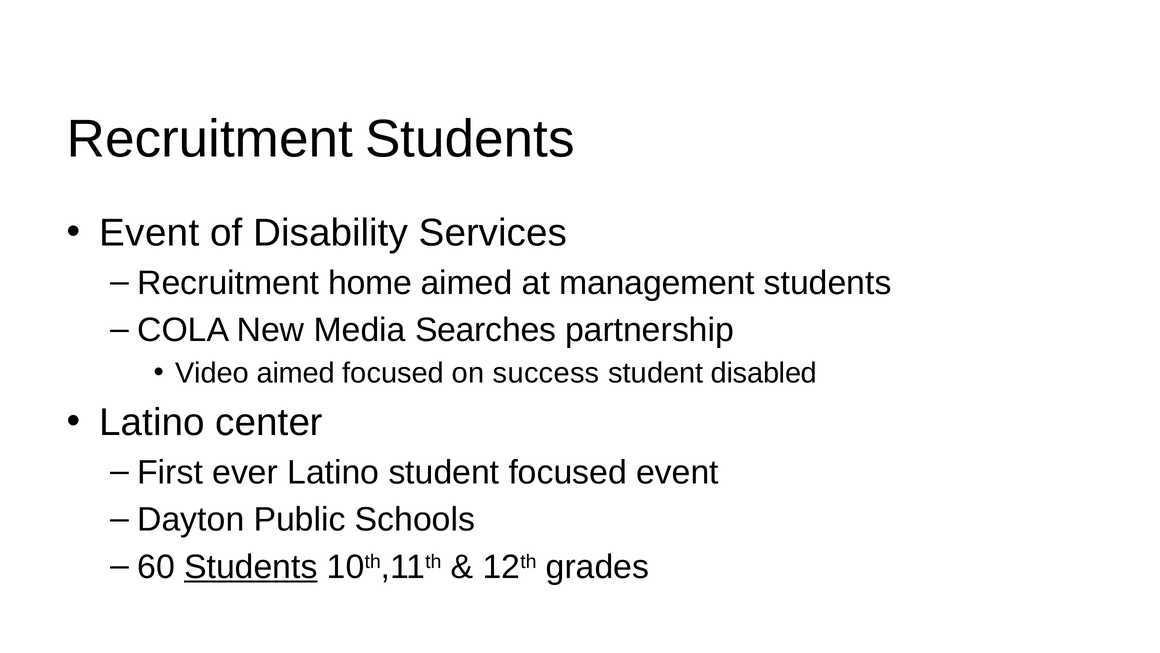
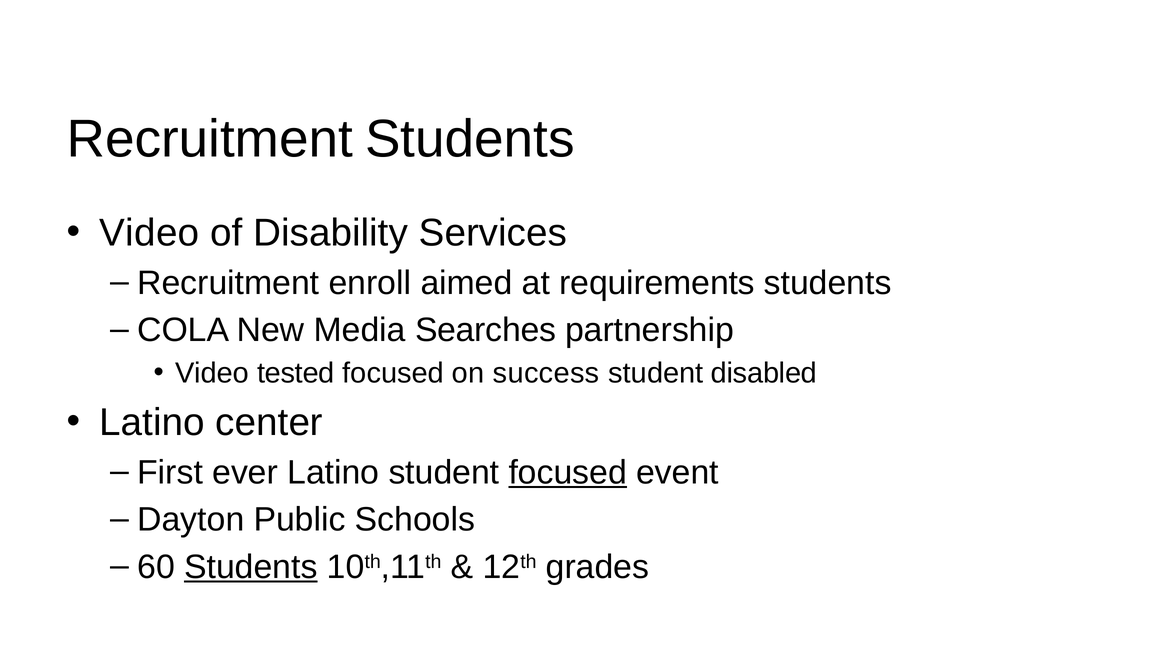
Event: Event -> Video (149, 233)
home: home -> enroll (370, 283)
management: management -> requirements (657, 283)
Video aimed: aimed -> tested (296, 373)
focused underline: none -> present (568, 472)
